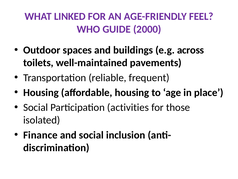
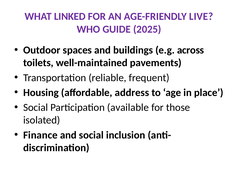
FEEL: FEEL -> LIVE (201, 16)
2000: 2000 -> 2025 (147, 29)
affordable housing: housing -> address (132, 92)
activities: activities -> available (128, 107)
